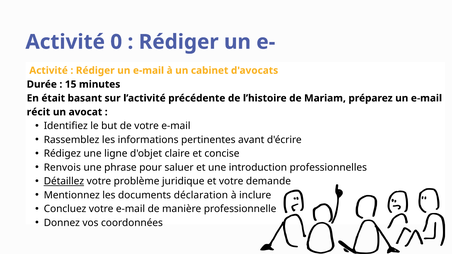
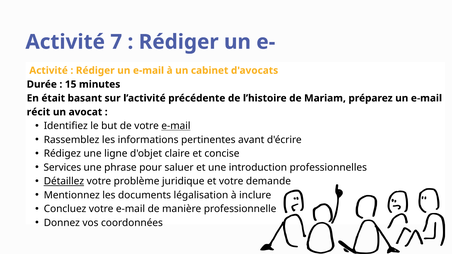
0: 0 -> 7 (116, 42)
e-mail underline: none -> present (176, 126)
Renvois: Renvois -> Services (62, 168)
déclaration: déclaration -> légalisation (201, 195)
